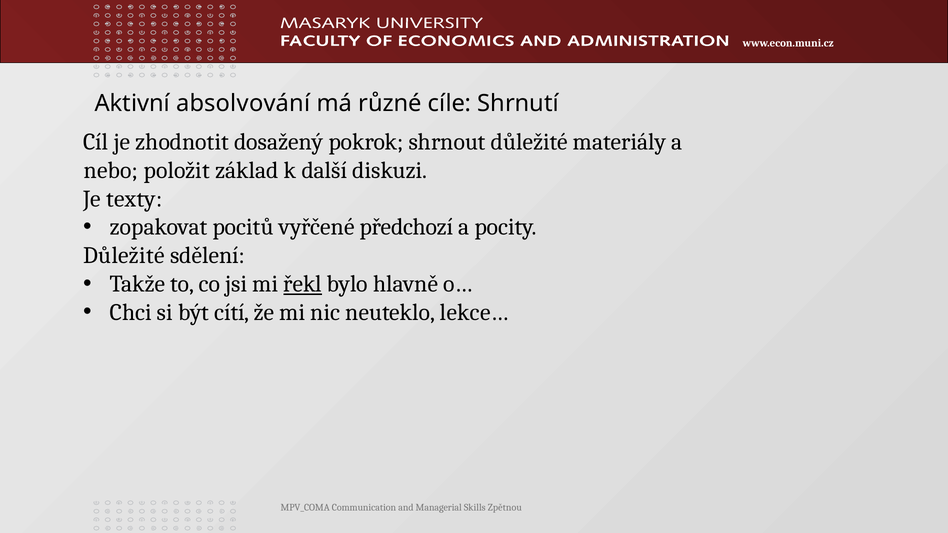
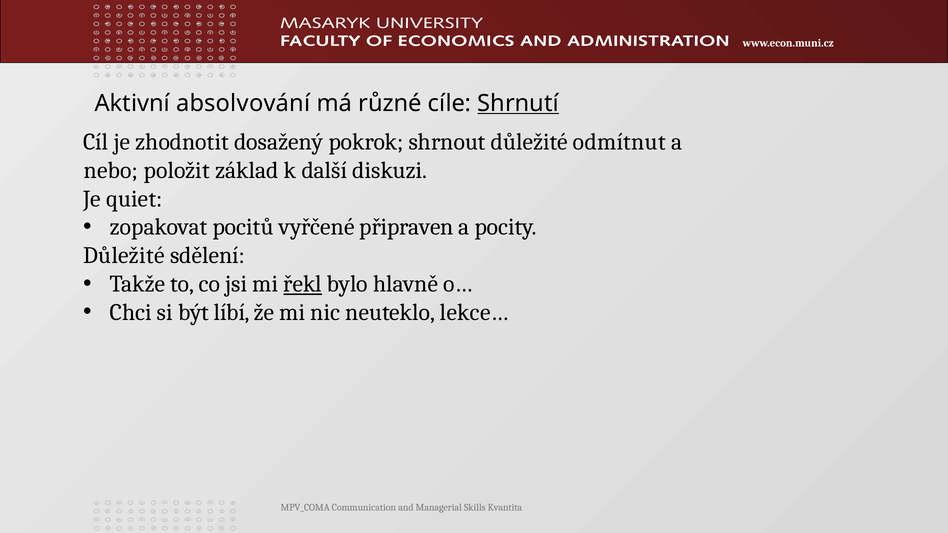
Shrnutí underline: none -> present (518, 103)
materiály: materiály -> odmítnut (619, 142)
texty: texty -> quiet (134, 199)
předchozí: předchozí -> připraven (406, 227)
cítí: cítí -> líbí (232, 313)
Zpětnou: Zpětnou -> Kvantita (505, 508)
